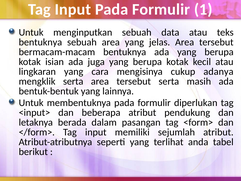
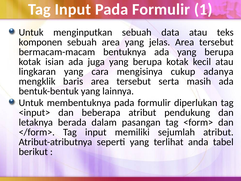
bentuknya: bentuknya -> komponen (40, 42)
mengklik serta: serta -> baris (73, 81)
